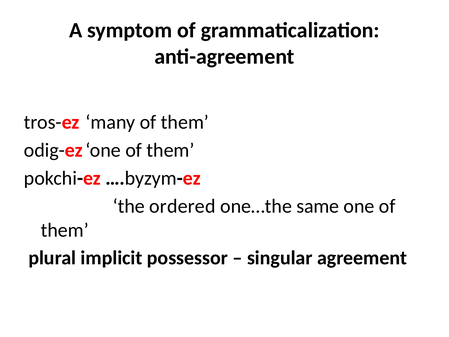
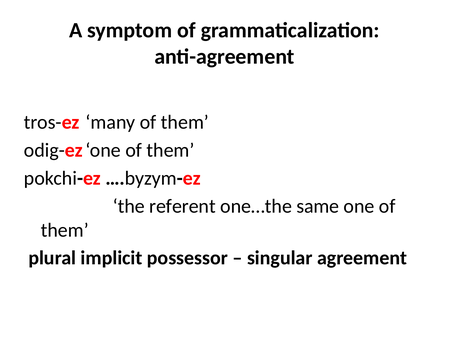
ordered: ordered -> referent (182, 206)
